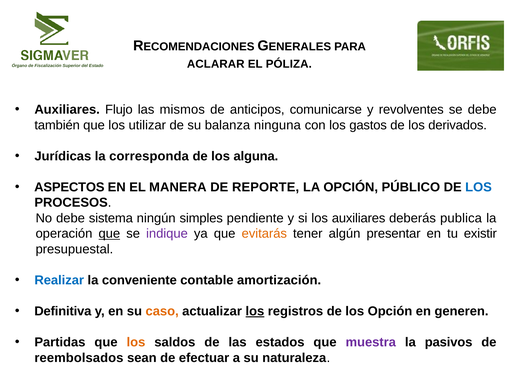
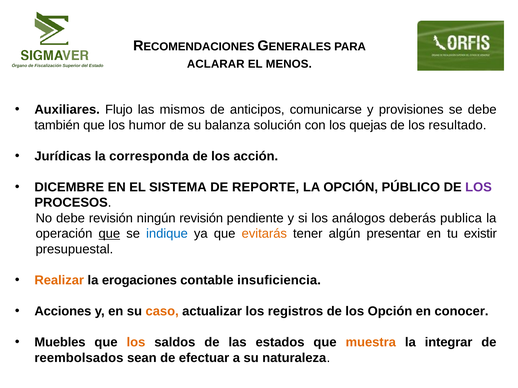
PÓLIZA: PÓLIZA -> MENOS (289, 64)
revolventes: revolventes -> provisiones (411, 110)
utilizar: utilizar -> humor (147, 125)
ninguna: ninguna -> solución (277, 125)
gastos: gastos -> quejas (368, 125)
derivados: derivados -> resultado (457, 125)
alguna: alguna -> acción (256, 156)
ASPECTOS: ASPECTOS -> DICEMBRE (69, 187)
MANERA: MANERA -> SISTEMA (178, 187)
LOS colour: blue -> purple (479, 187)
debe sistema: sistema -> revisión (111, 218)
ningún simples: simples -> revisión (201, 218)
los auxiliares: auxiliares -> análogos (358, 218)
indique colour: purple -> blue (167, 234)
Realizar colour: blue -> orange (59, 281)
conveniente: conveniente -> erogaciones (139, 281)
amortización: amortización -> insuficiencia (279, 281)
Definitiva: Definitiva -> Acciones (63, 312)
los underline: present -> none (255, 312)
generen: generen -> conocer (462, 312)
Partidas: Partidas -> Muebles (60, 343)
muestra colour: purple -> orange (371, 343)
pasivos: pasivos -> integrar (449, 343)
